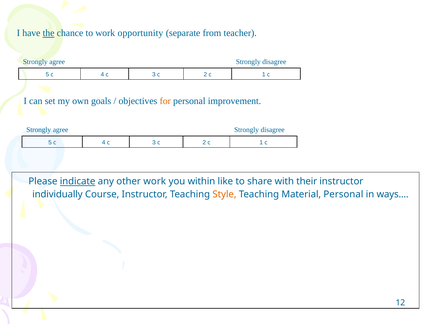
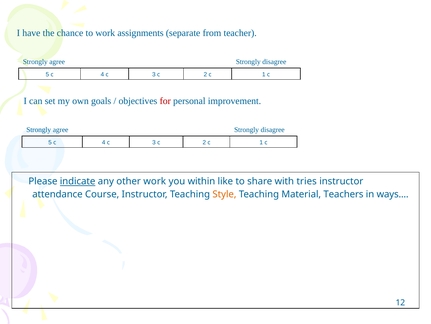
the underline: present -> none (49, 33)
opportunity: opportunity -> assignments (141, 33)
for colour: orange -> red (165, 101)
their: their -> tries (307, 181)
individually: individually -> attendance (57, 194)
Material Personal: Personal -> Teachers (343, 194)
